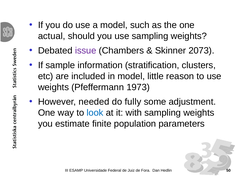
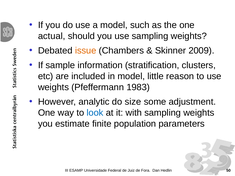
issue colour: purple -> orange (86, 51)
2073: 2073 -> 2009 (201, 51)
1973: 1973 -> 1983 (138, 87)
needed: needed -> analytic (94, 102)
fully: fully -> size (133, 102)
